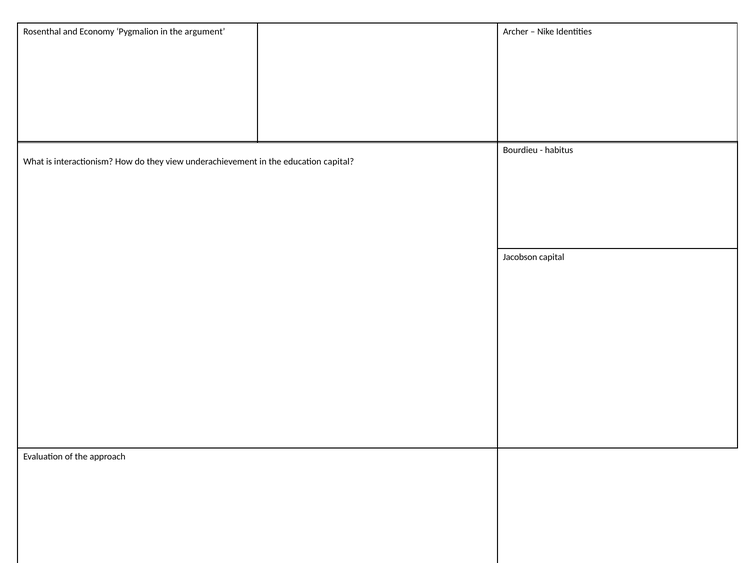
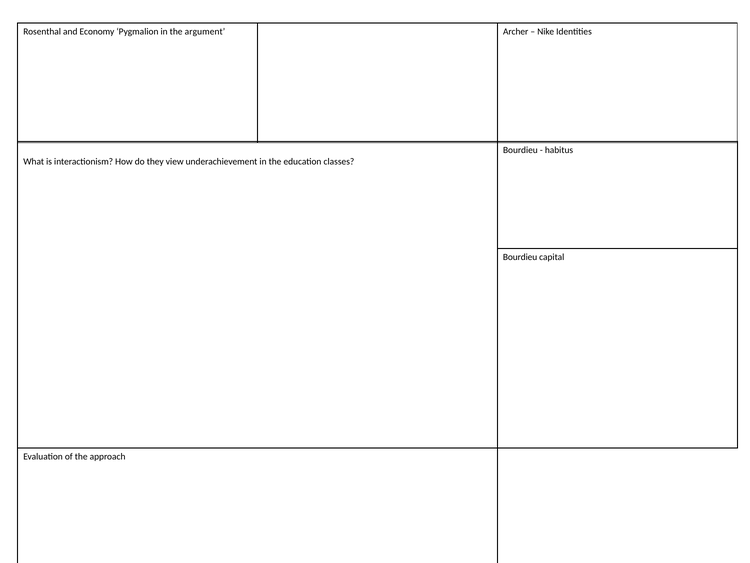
education capital: capital -> classes (339, 161)
Jacobson: Jacobson -> Bourdieu (520, 257)
